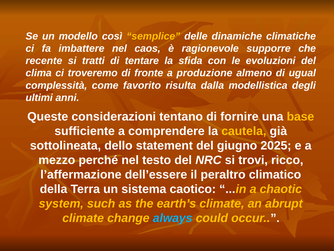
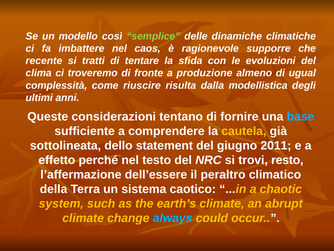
semplice colour: yellow -> light green (153, 36)
favorito: favorito -> riuscire (142, 85)
base colour: yellow -> light blue (300, 117)
2025: 2025 -> 2011 (276, 145)
mezzo: mezzo -> effetto (57, 160)
ricco: ricco -> resto (287, 160)
